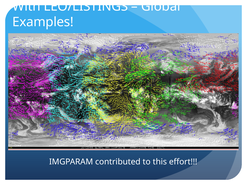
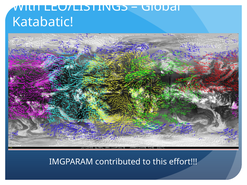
Examples: Examples -> Katabatic (43, 22)
